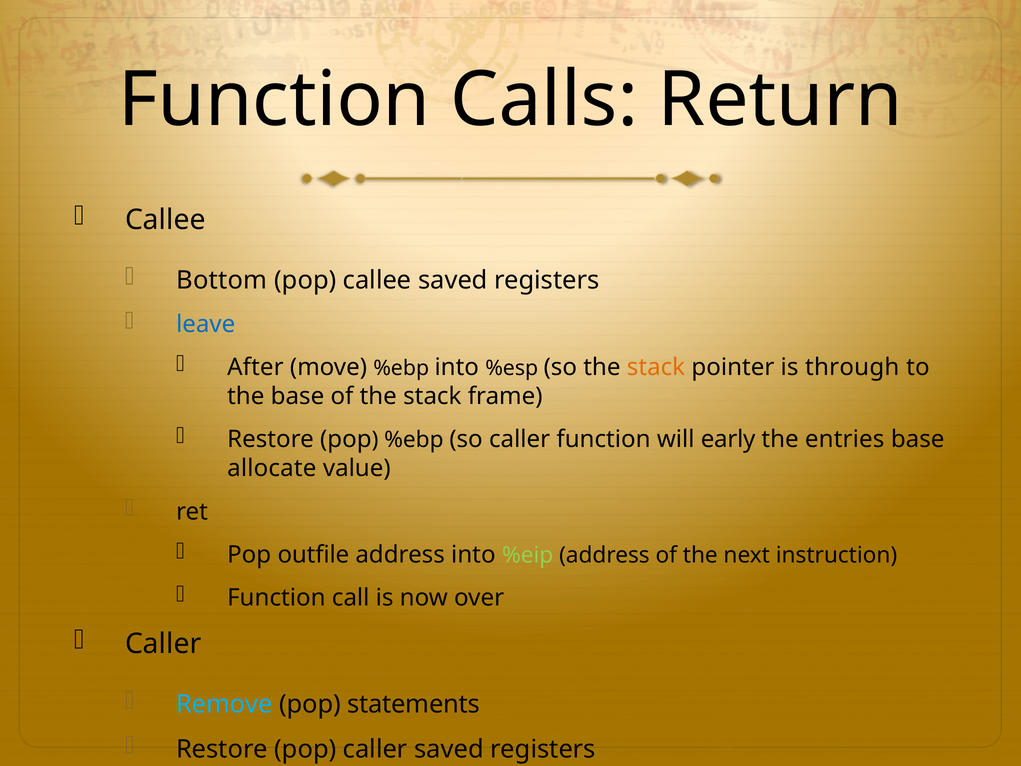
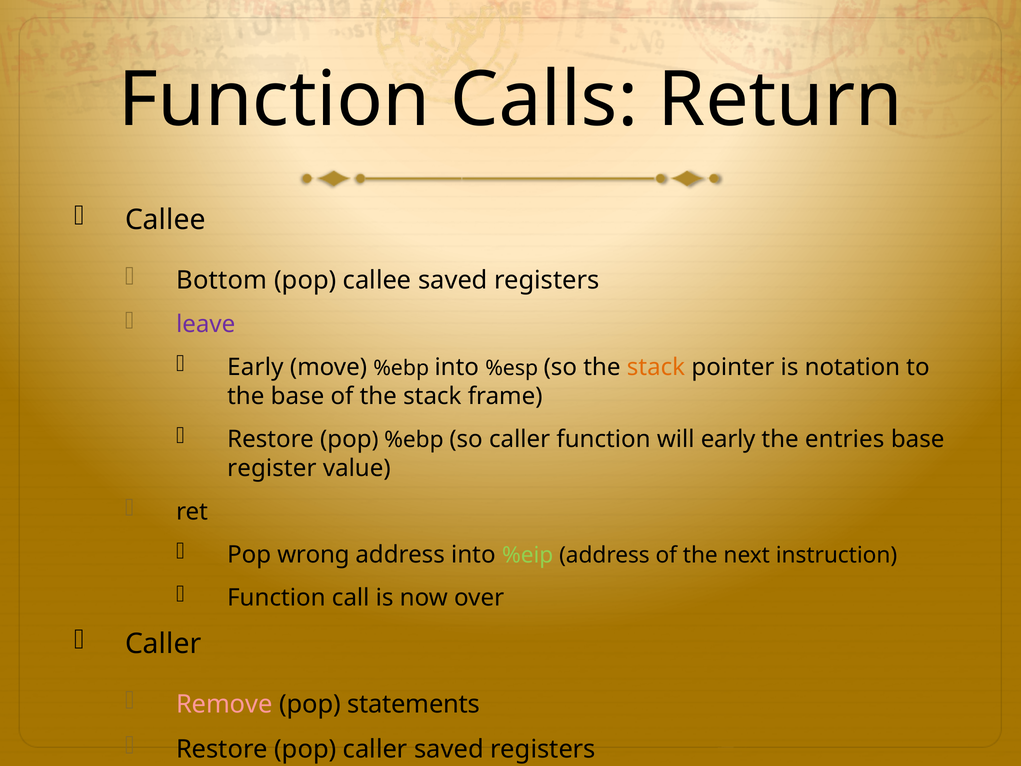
leave colour: blue -> purple (206, 324)
After: After -> Early (255, 367)
through: through -> notation (852, 367)
allocate: allocate -> register (272, 468)
outfile: outfile -> wrong (313, 555)
Remove colour: light blue -> pink (224, 704)
